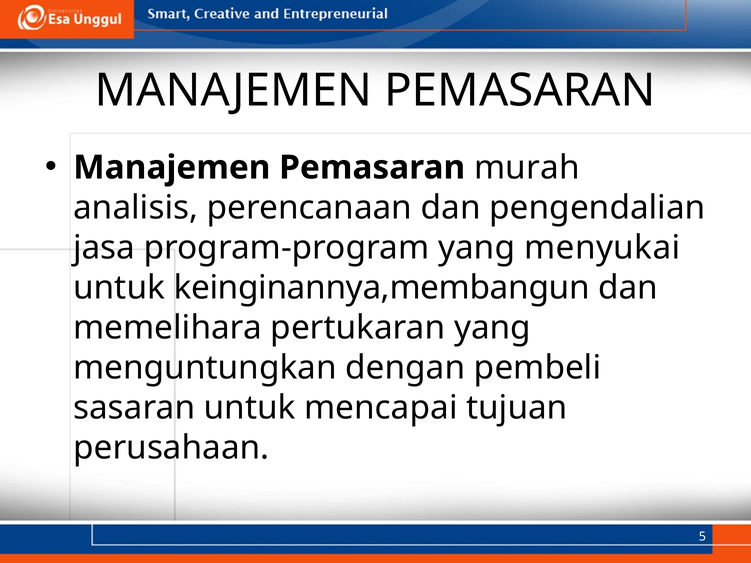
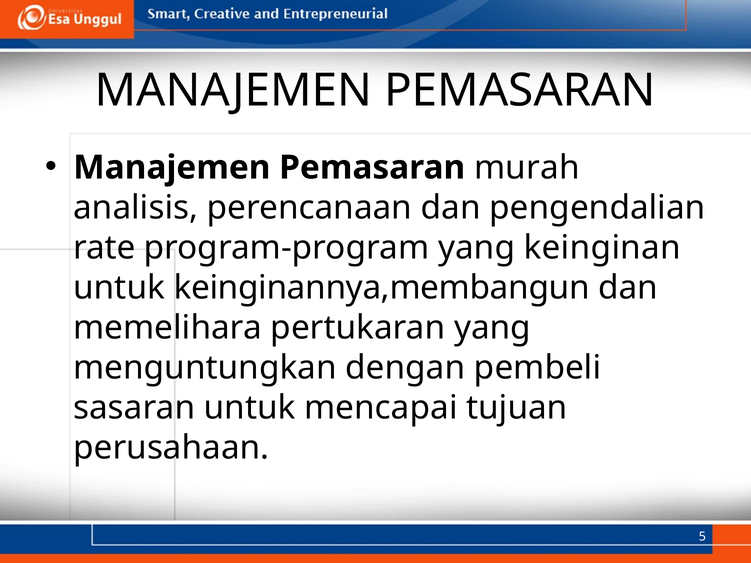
jasa: jasa -> rate (104, 248)
menyukai: menyukai -> keinginan (602, 248)
